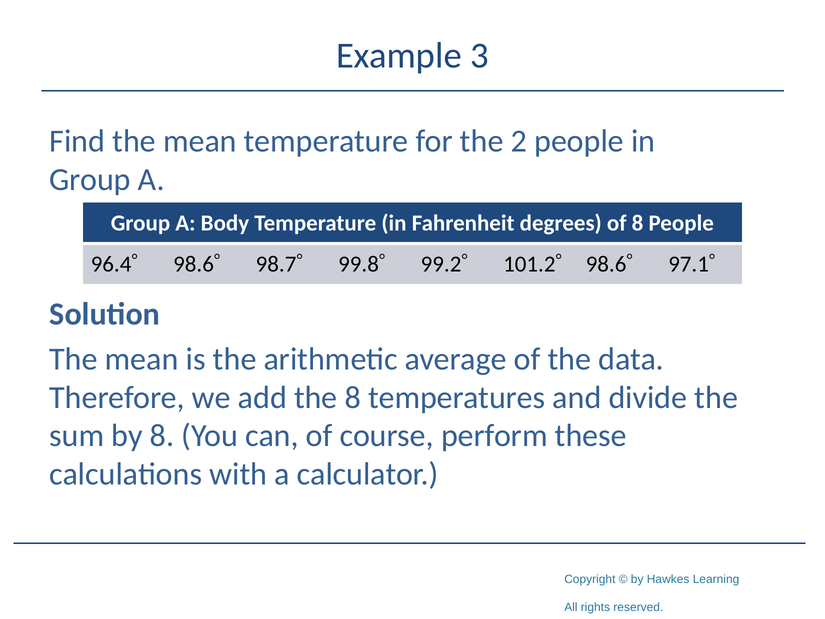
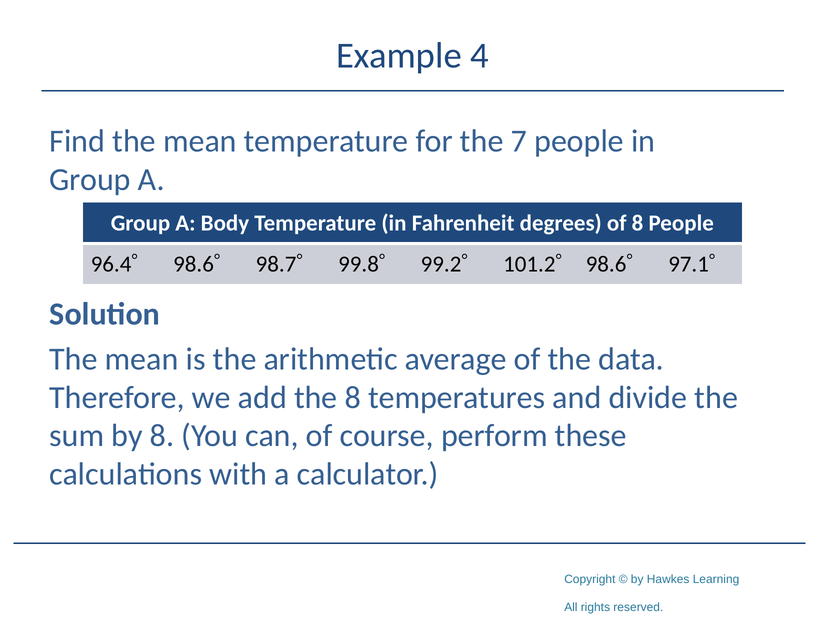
3: 3 -> 4 (479, 55)
2: 2 -> 7 (519, 141)
